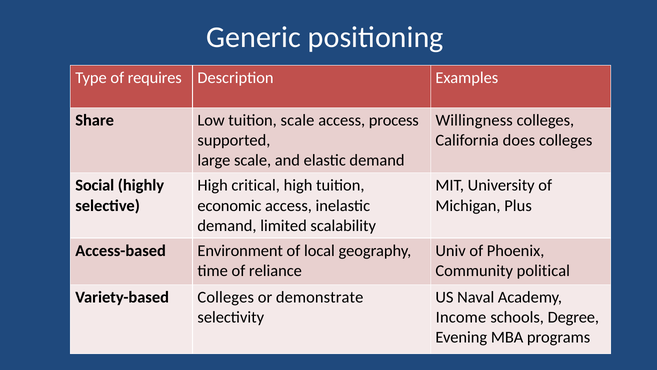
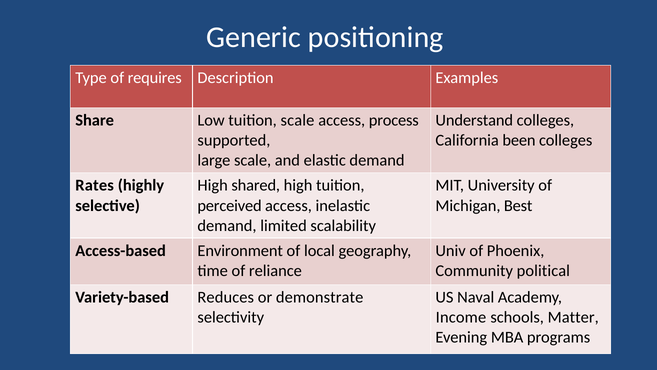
Willingness: Willingness -> Understand (474, 120)
does: does -> been (519, 140)
Social: Social -> Rates (95, 185)
critical: critical -> shared (256, 185)
economic: economic -> perceived (230, 205)
Plus: Plus -> Best (518, 205)
Variety-based Colleges: Colleges -> Reduces (226, 297)
Degree: Degree -> Matter (573, 317)
